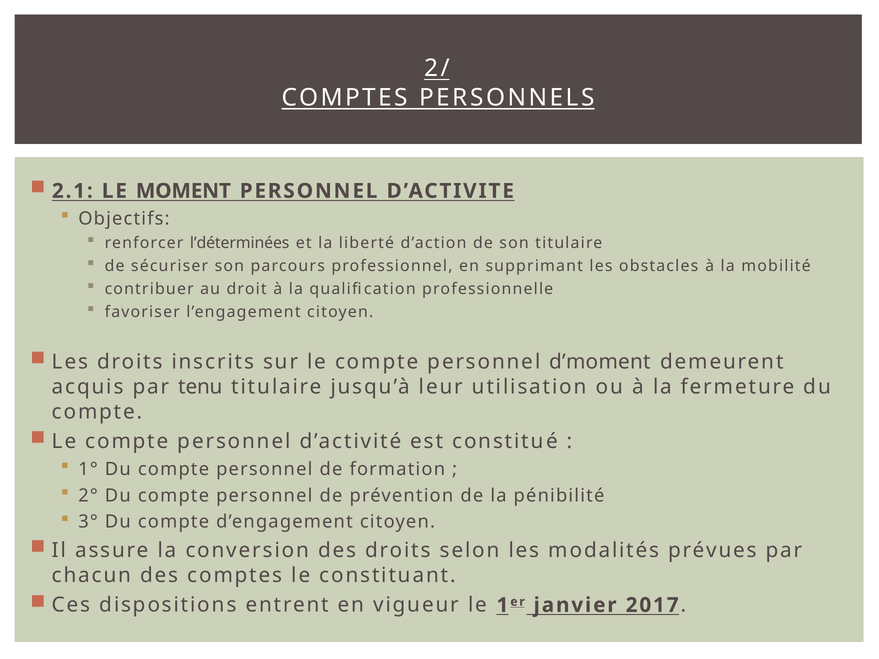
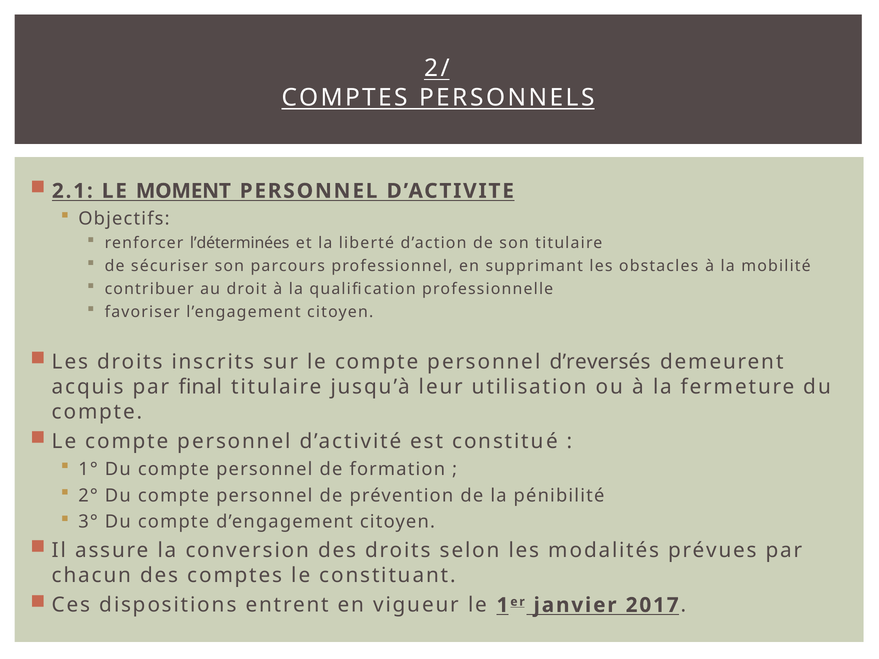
d’moment: d’moment -> d’reversés (600, 362)
tenu: tenu -> final (200, 387)
